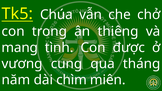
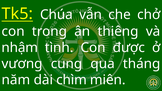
mang: mang -> nhậm (20, 48)
